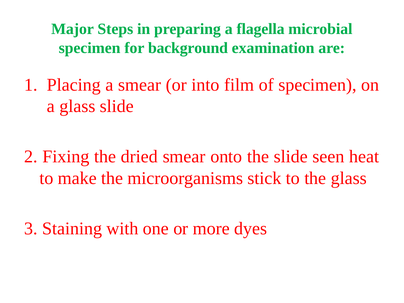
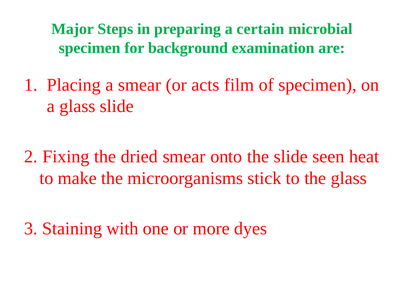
flagella: flagella -> certain (260, 29)
into: into -> acts (205, 85)
